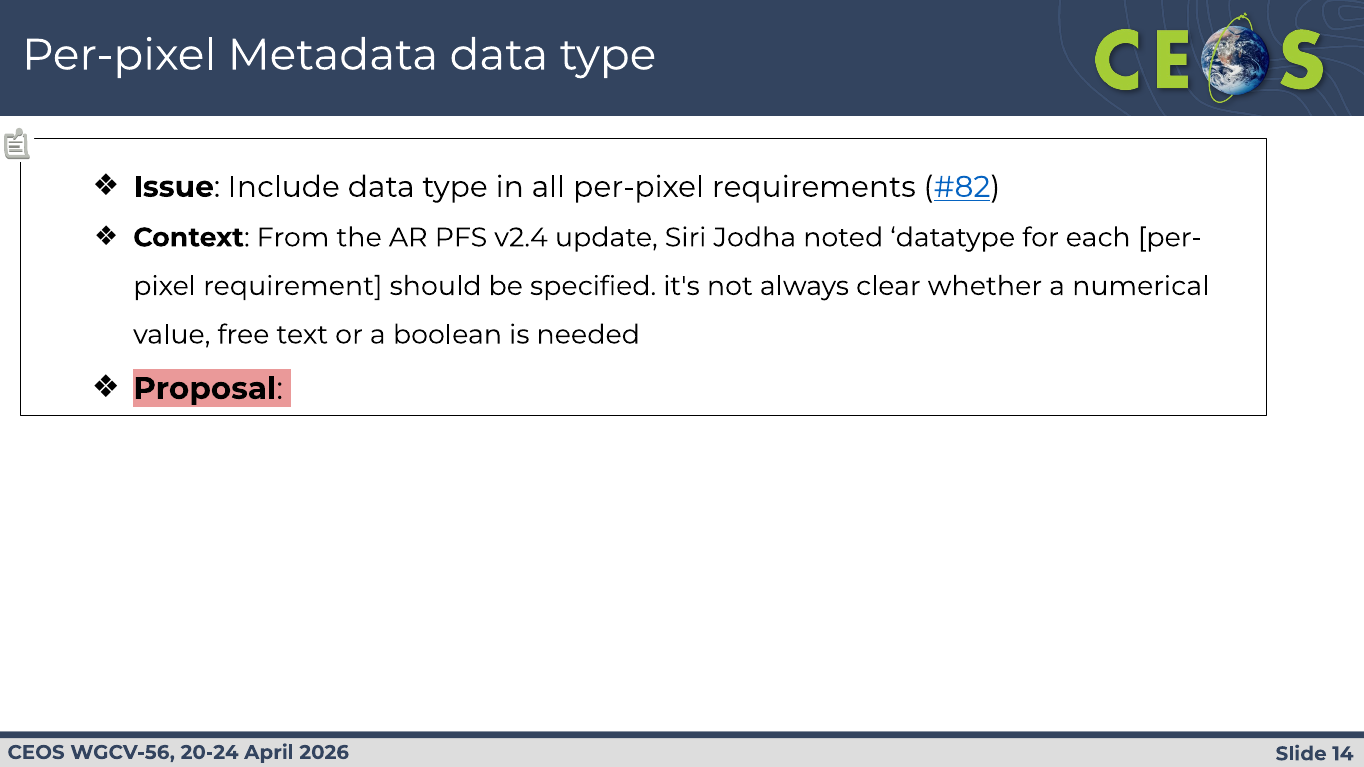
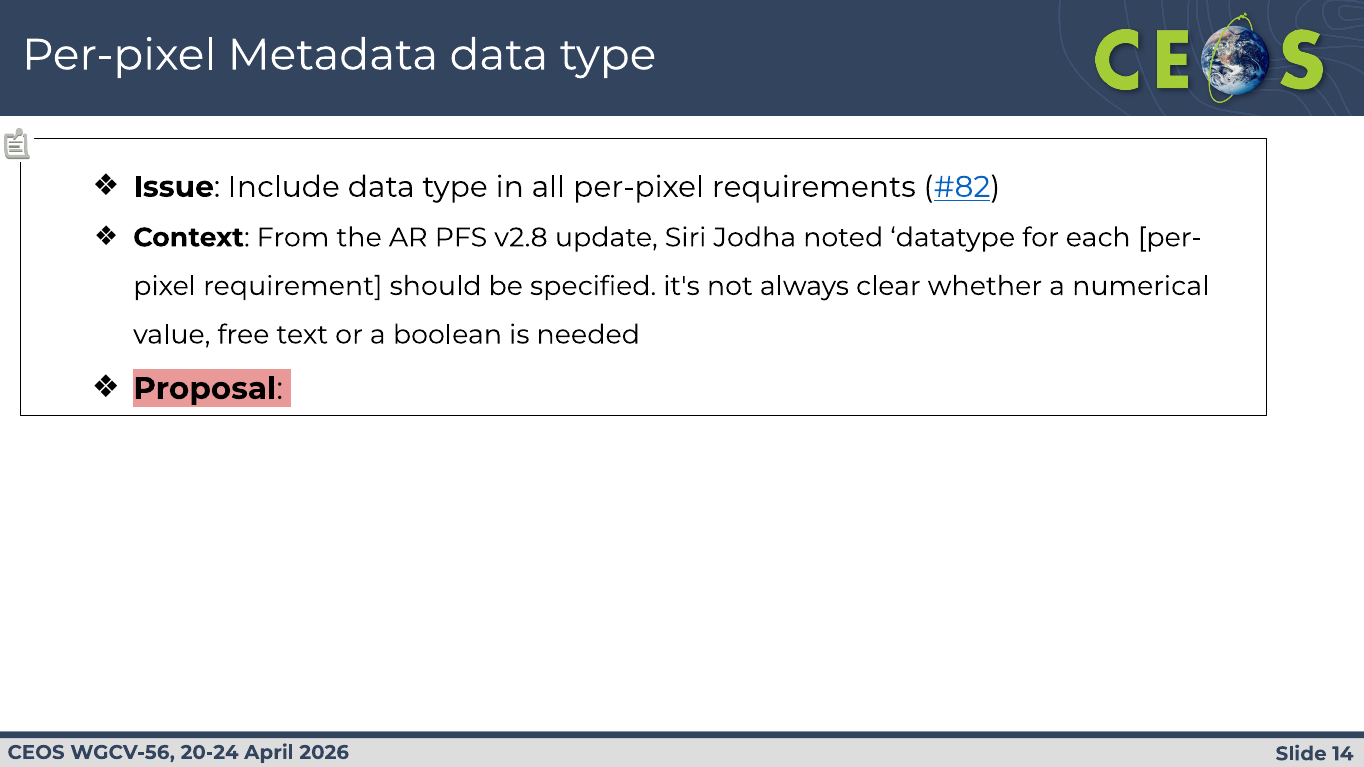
v2.4: v2.4 -> v2.8 (521, 238)
